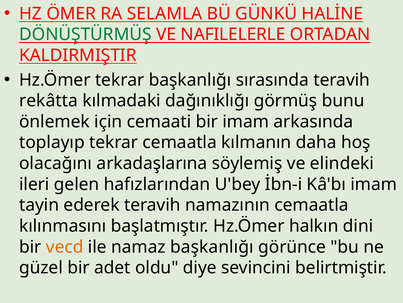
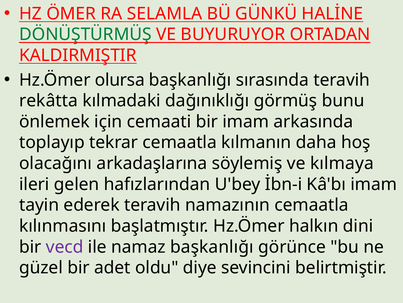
NAFILELERLE: NAFILELERLE -> BUYURUYOR (233, 34)
Hz.Ömer tekrar: tekrar -> olursa (120, 80)
elindeki: elindeki -> kılmaya (342, 163)
vecd colour: orange -> purple (65, 246)
